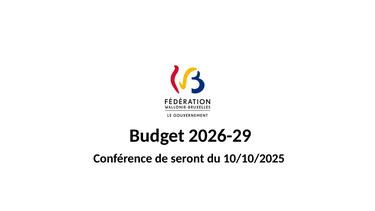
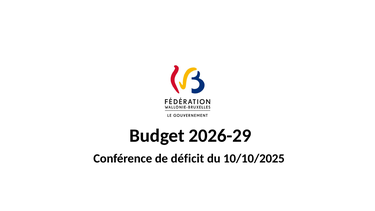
seront: seront -> déficit (187, 159)
